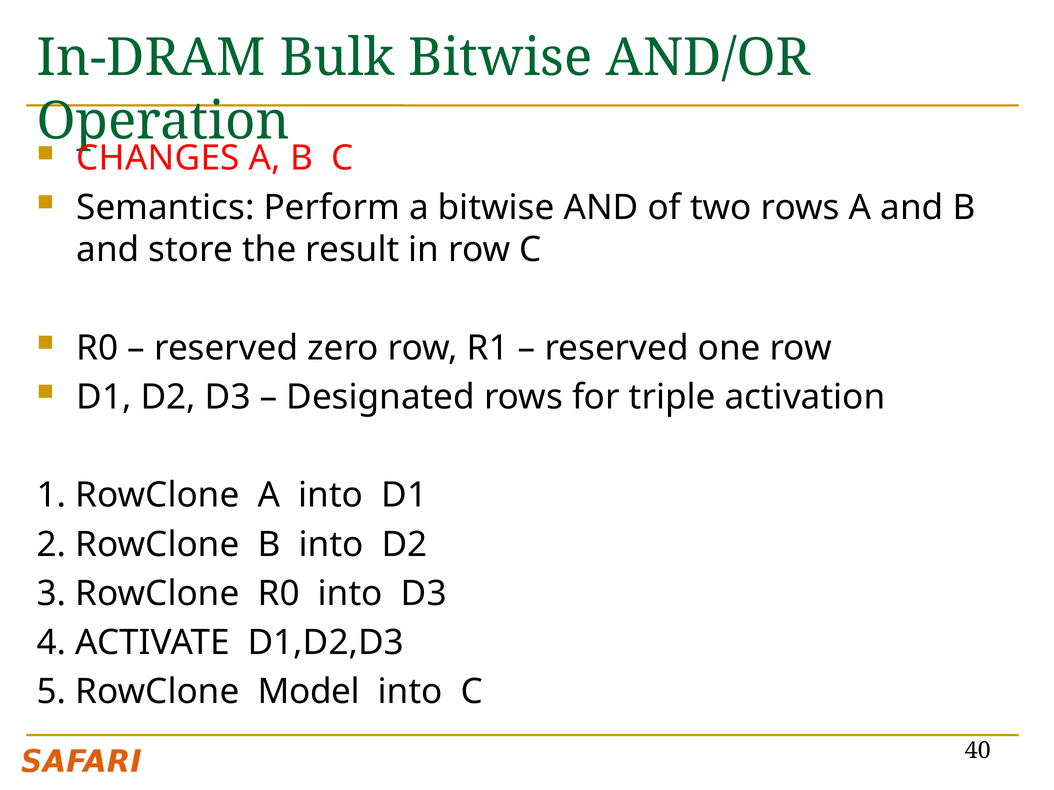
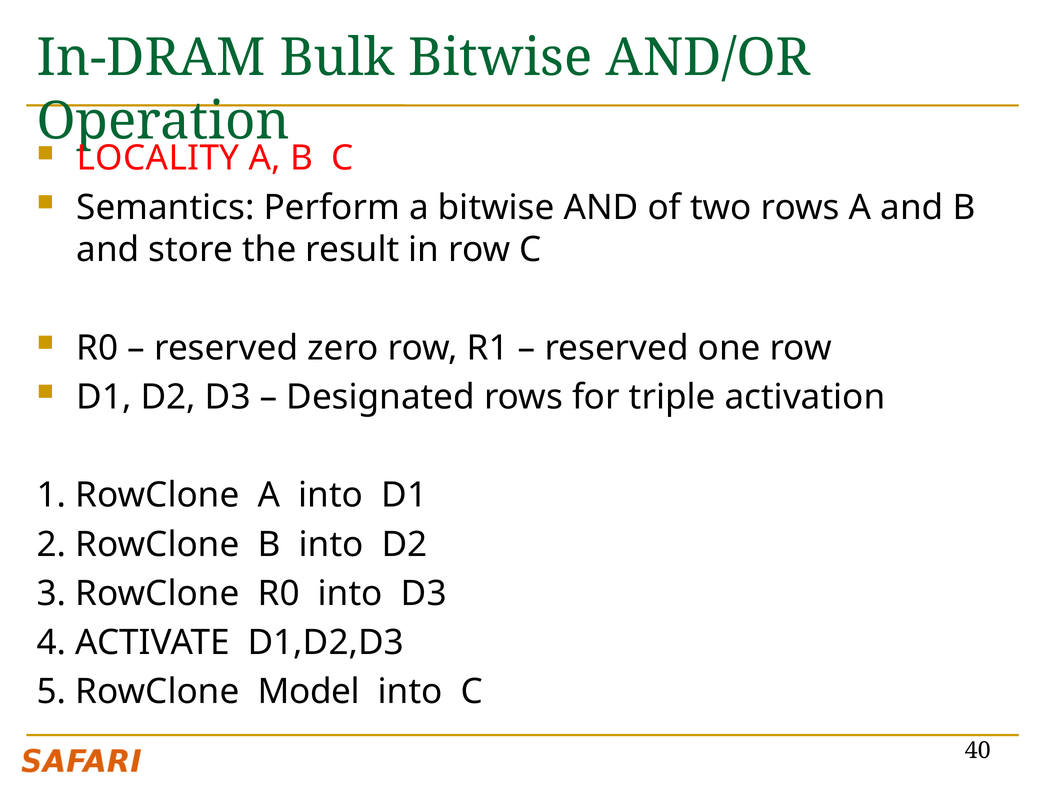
CHANGES: CHANGES -> LOCALITY (158, 158)
